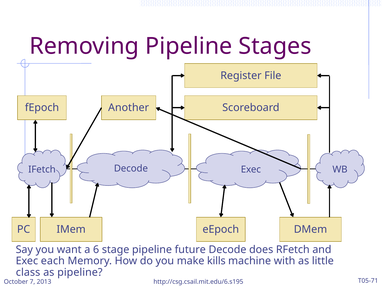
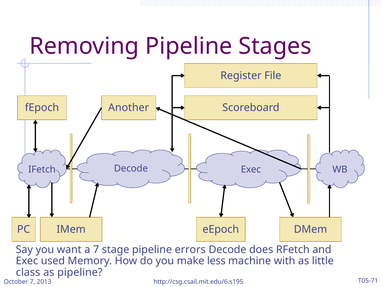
a 6: 6 -> 7 (96, 249)
future: future -> errors (190, 249)
each: each -> used (53, 261)
kills: kills -> less (216, 261)
